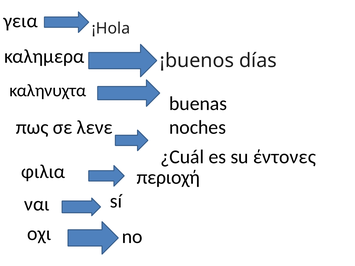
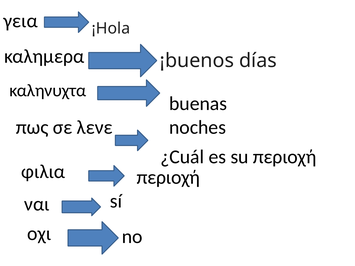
su έντονες: έντονες -> περιοχή (285, 157)
